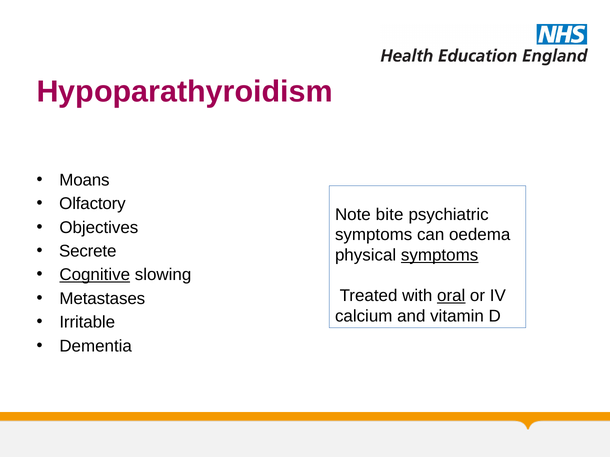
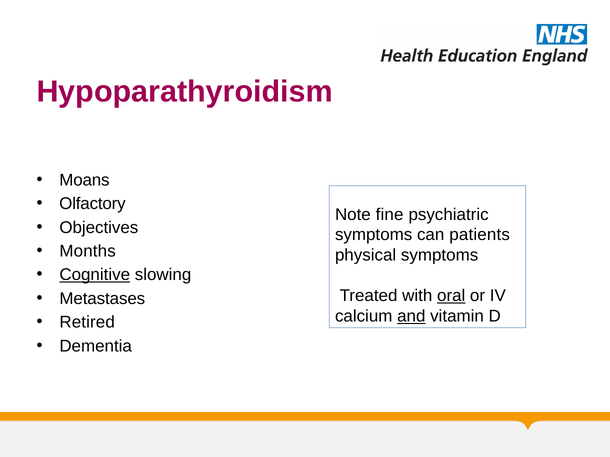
bite: bite -> fine (390, 215)
oedema: oedema -> patients (480, 235)
Secrete: Secrete -> Months (88, 251)
symptoms underline: present -> none (440, 255)
and underline: none -> present (411, 316)
Irritable: Irritable -> Retired (87, 323)
